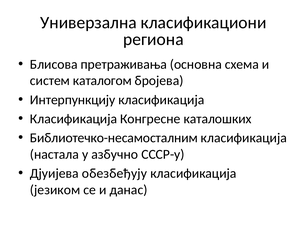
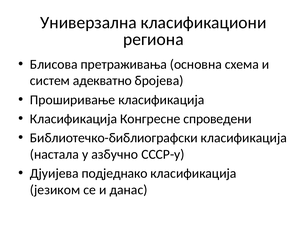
каталогом: каталогом -> адекватно (102, 81)
Интерпункцију: Интерпункцију -> Проширивање (73, 100)
каталошких: каталошких -> спроведени (218, 119)
Библиотечко-несамосталним: Библиотечко-несамосталним -> Библиотечко-библиографски (114, 138)
обезбеђују: обезбеђују -> подједнако (115, 174)
